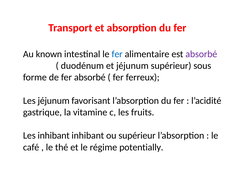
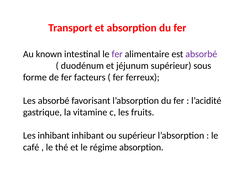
fer colour: blue -> purple (117, 54)
fer absorbé: absorbé -> facteurs (90, 77)
Les jéjunum: jéjunum -> absorbé (54, 101)
régime potentially: potentially -> absorption (141, 147)
